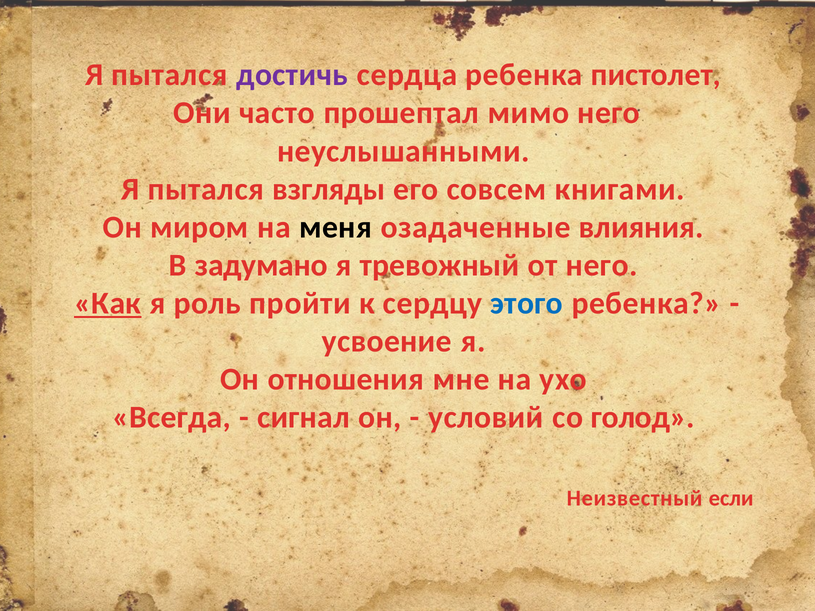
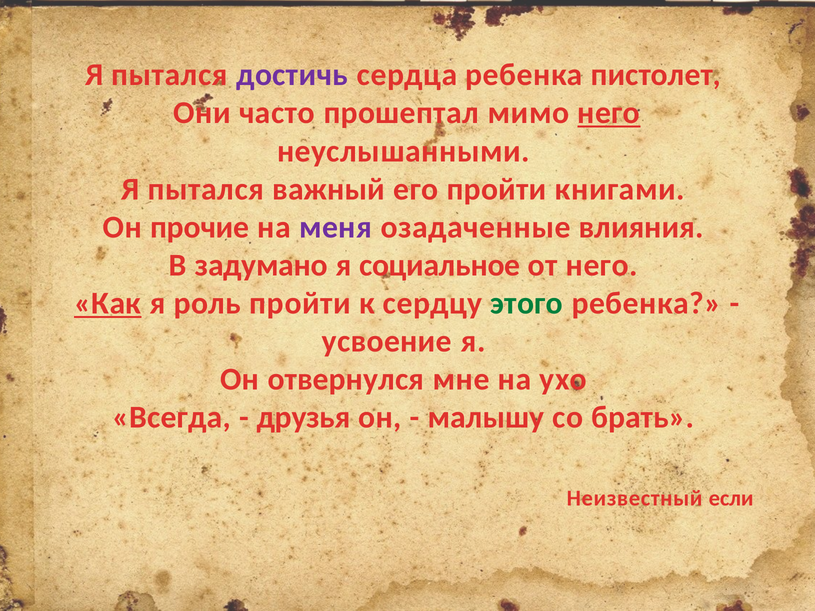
него underline: none -> present (609, 113)
взгляды: взгляды -> важный (329, 189)
его совсем: совсем -> пройти (497, 189)
миром: миром -> прочие (200, 227)
меня colour: black -> purple (336, 227)
тревожный: тревожный -> социальное (440, 265)
этого colour: blue -> green (527, 303)
отношения: отношения -> отвернулся (346, 379)
сигнал: сигнал -> друзья (304, 418)
условий: условий -> малышу (486, 418)
голод: голод -> брать (643, 418)
